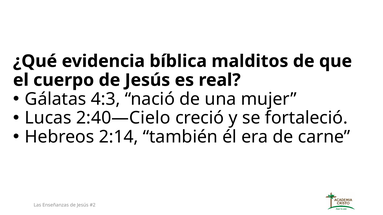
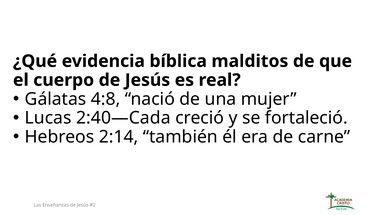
4:3: 4:3 -> 4:8 (106, 99)
2:40—Cielo: 2:40—Cielo -> 2:40—Cada (123, 118)
